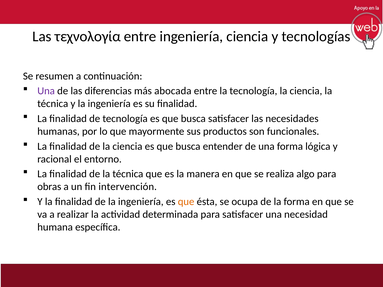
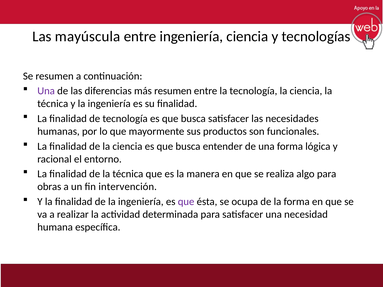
τεχνολογία: τεχνολογία -> mayúscula (88, 36)
más abocada: abocada -> resumen (173, 91)
que colour: orange -> purple (186, 202)
